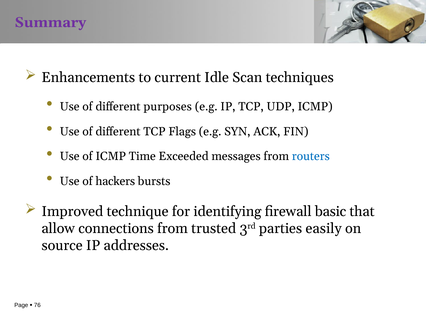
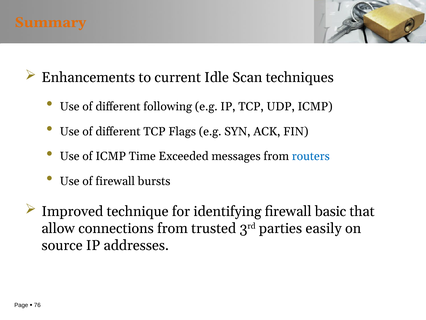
Summary colour: purple -> orange (50, 22)
purposes: purposes -> following (168, 106)
of hackers: hackers -> firewall (115, 181)
